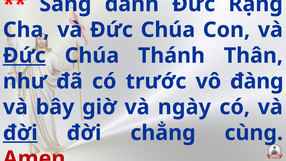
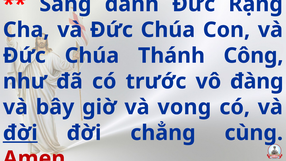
Đức underline: present -> none (24, 56)
Thân: Thân -> Công (253, 56)
ngày: ngày -> vong (184, 107)
